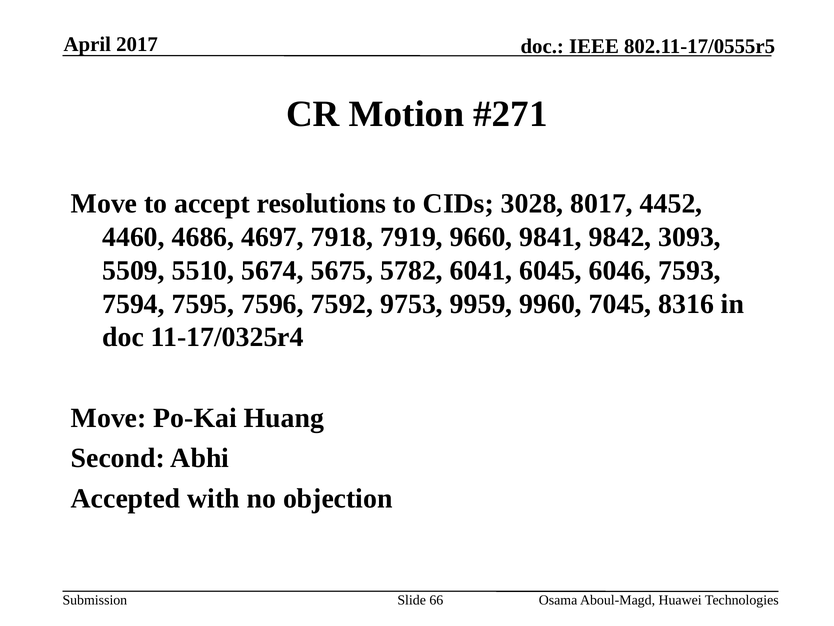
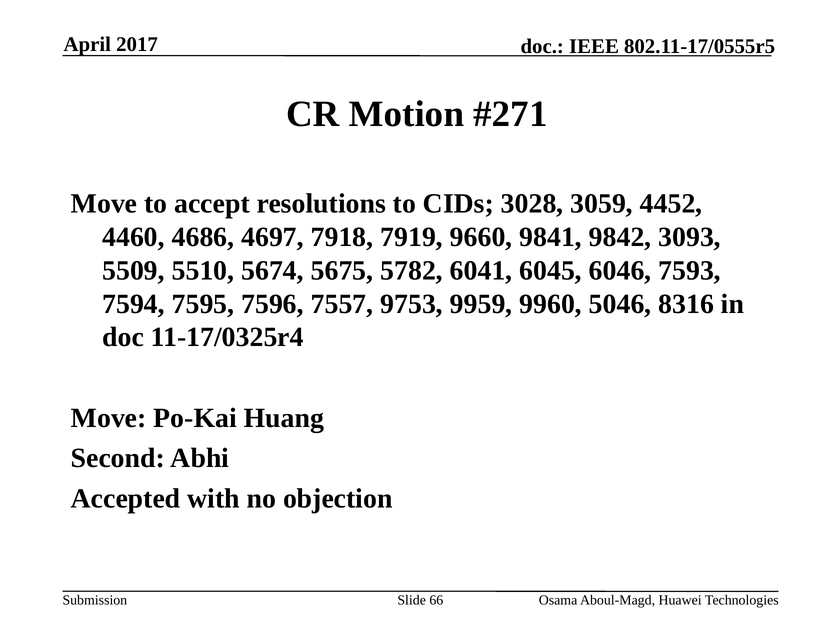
8017: 8017 -> 3059 (602, 204)
7592: 7592 -> 7557 (342, 304)
7045: 7045 -> 5046 (620, 304)
